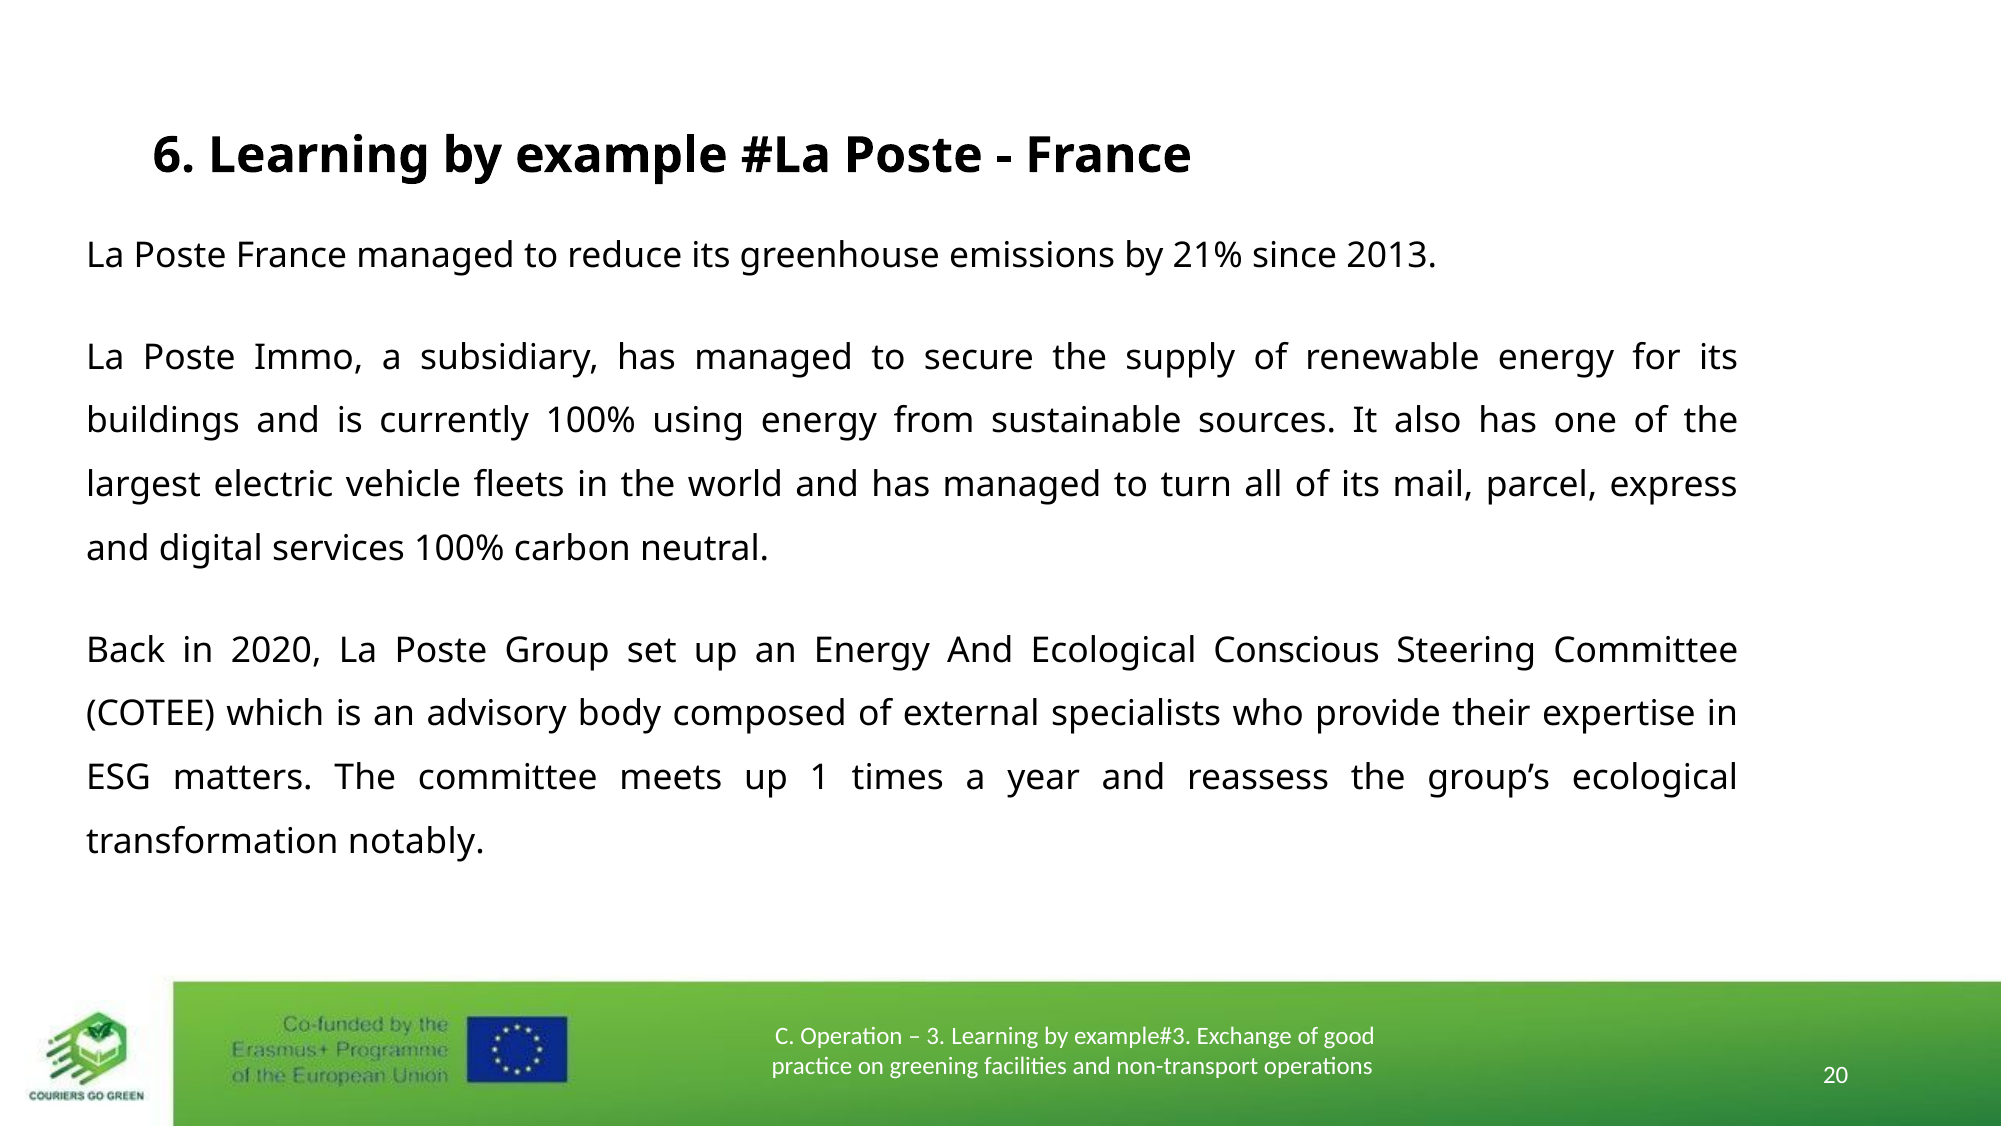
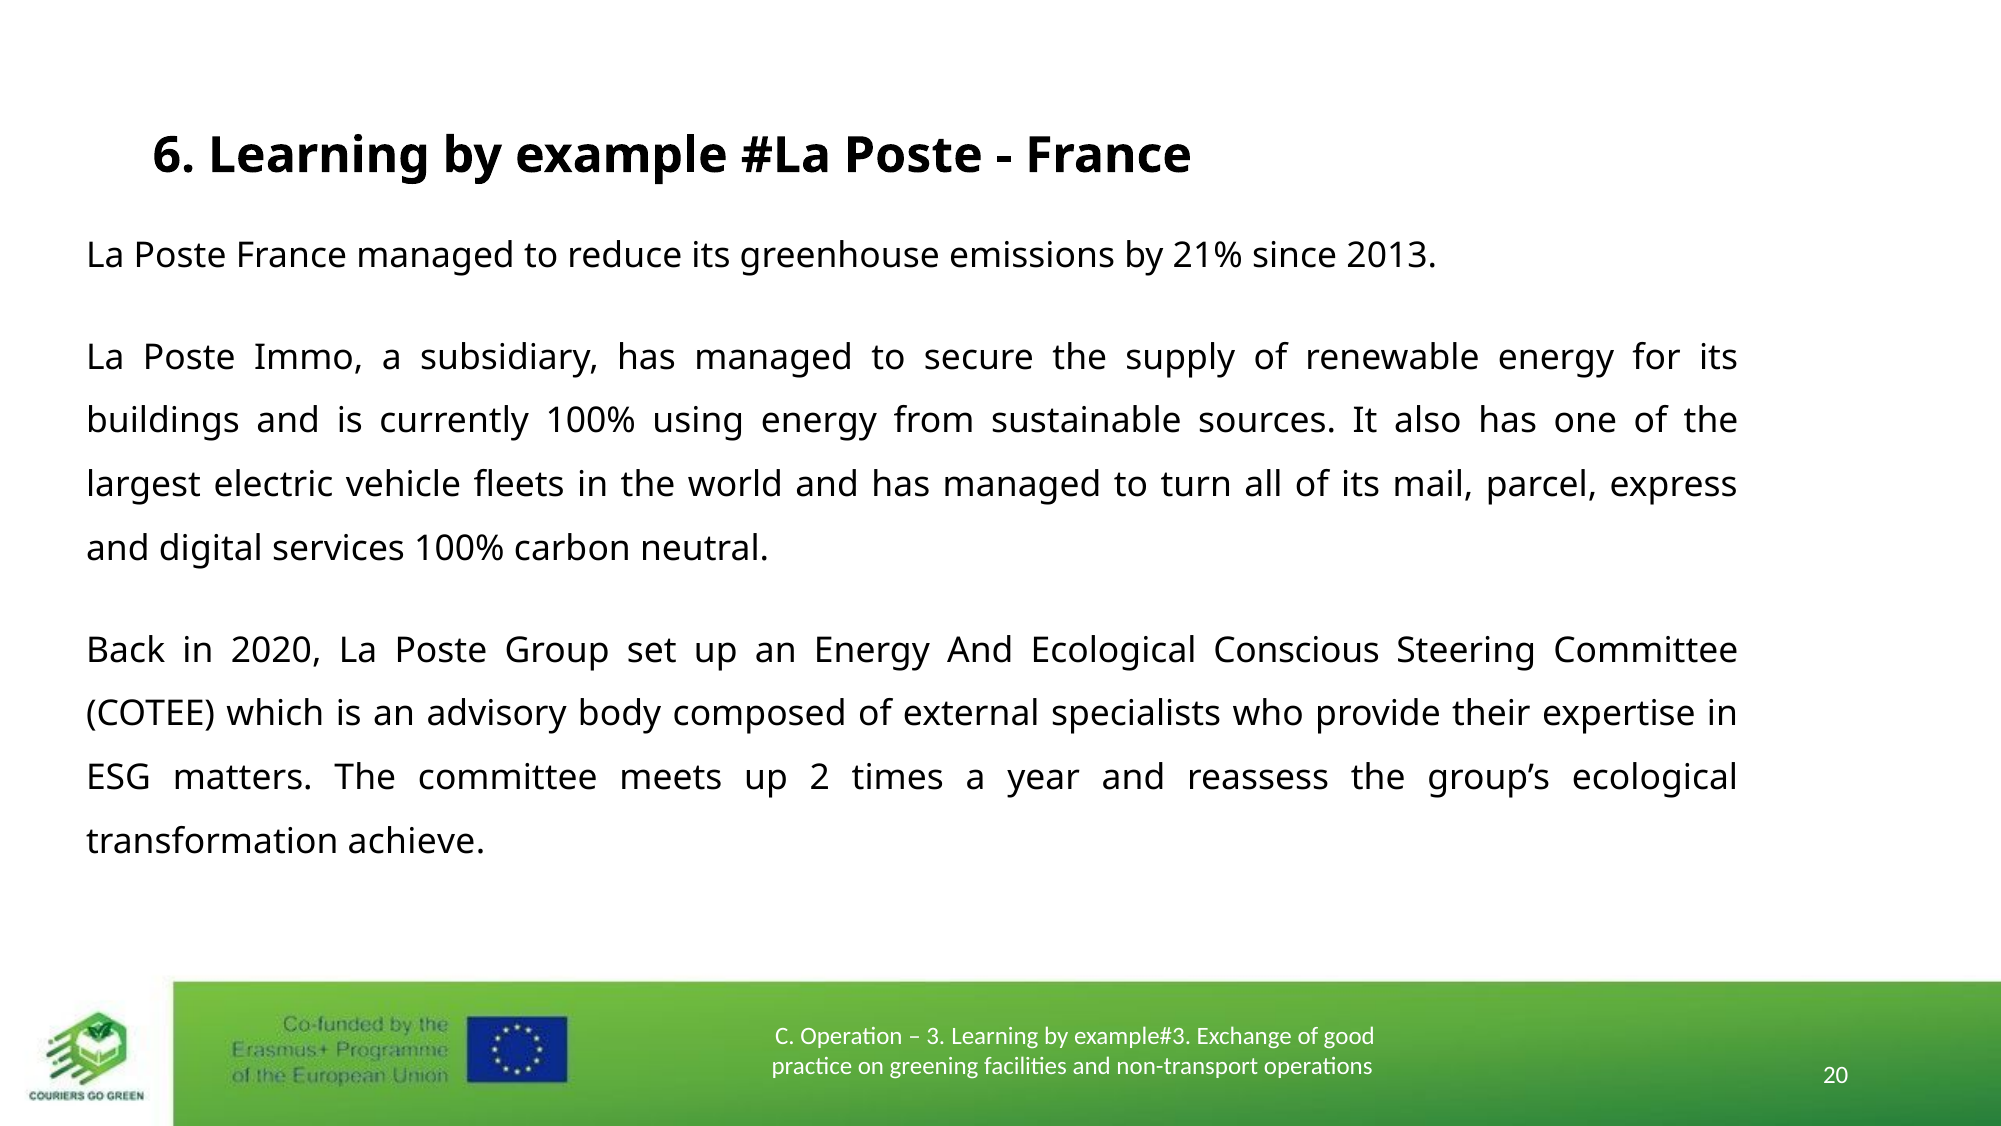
1: 1 -> 2 (820, 778)
notably: notably -> achieve (416, 841)
